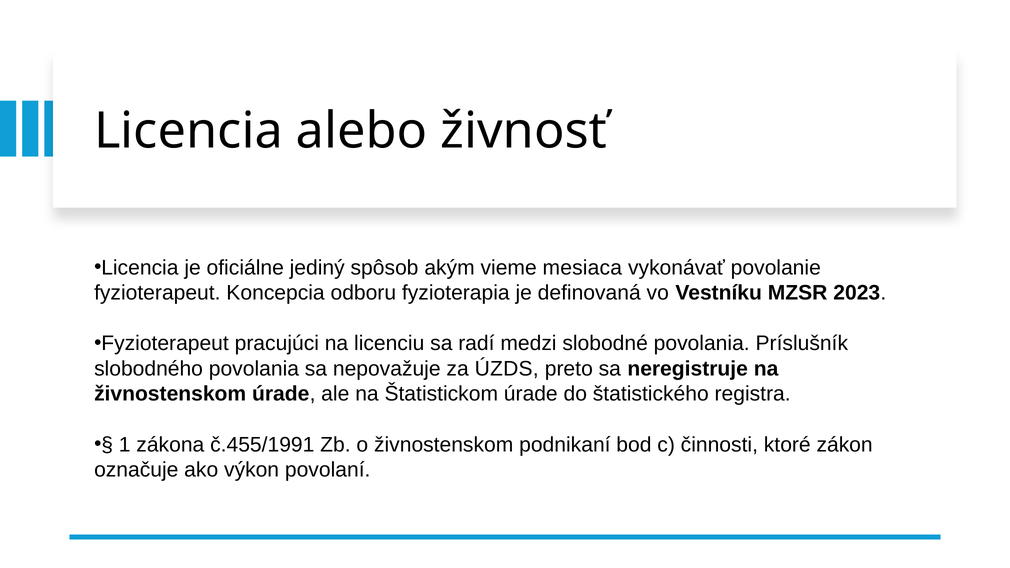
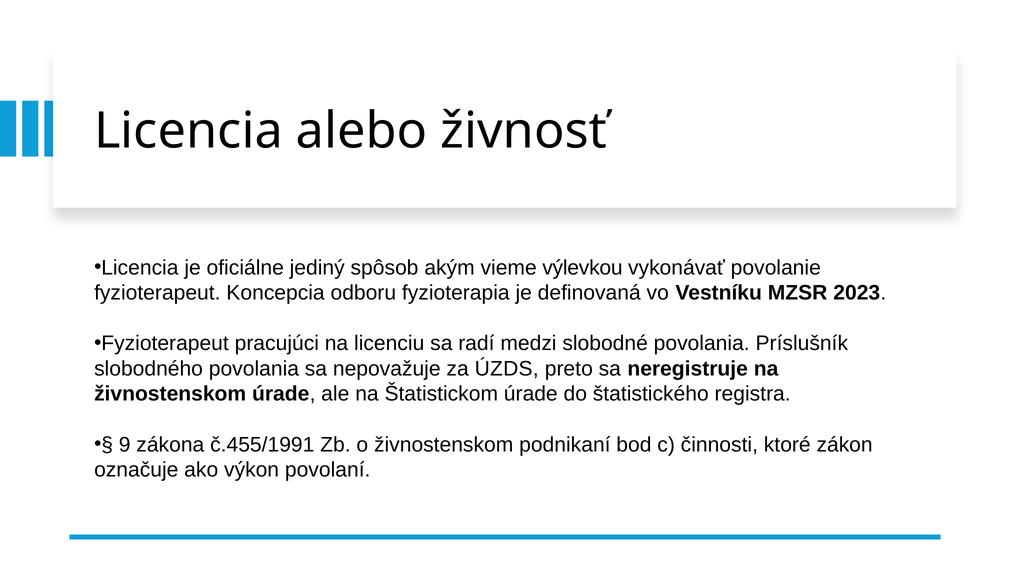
mesiaca: mesiaca -> výlevkou (582, 268)
1: 1 -> 9 (125, 445)
